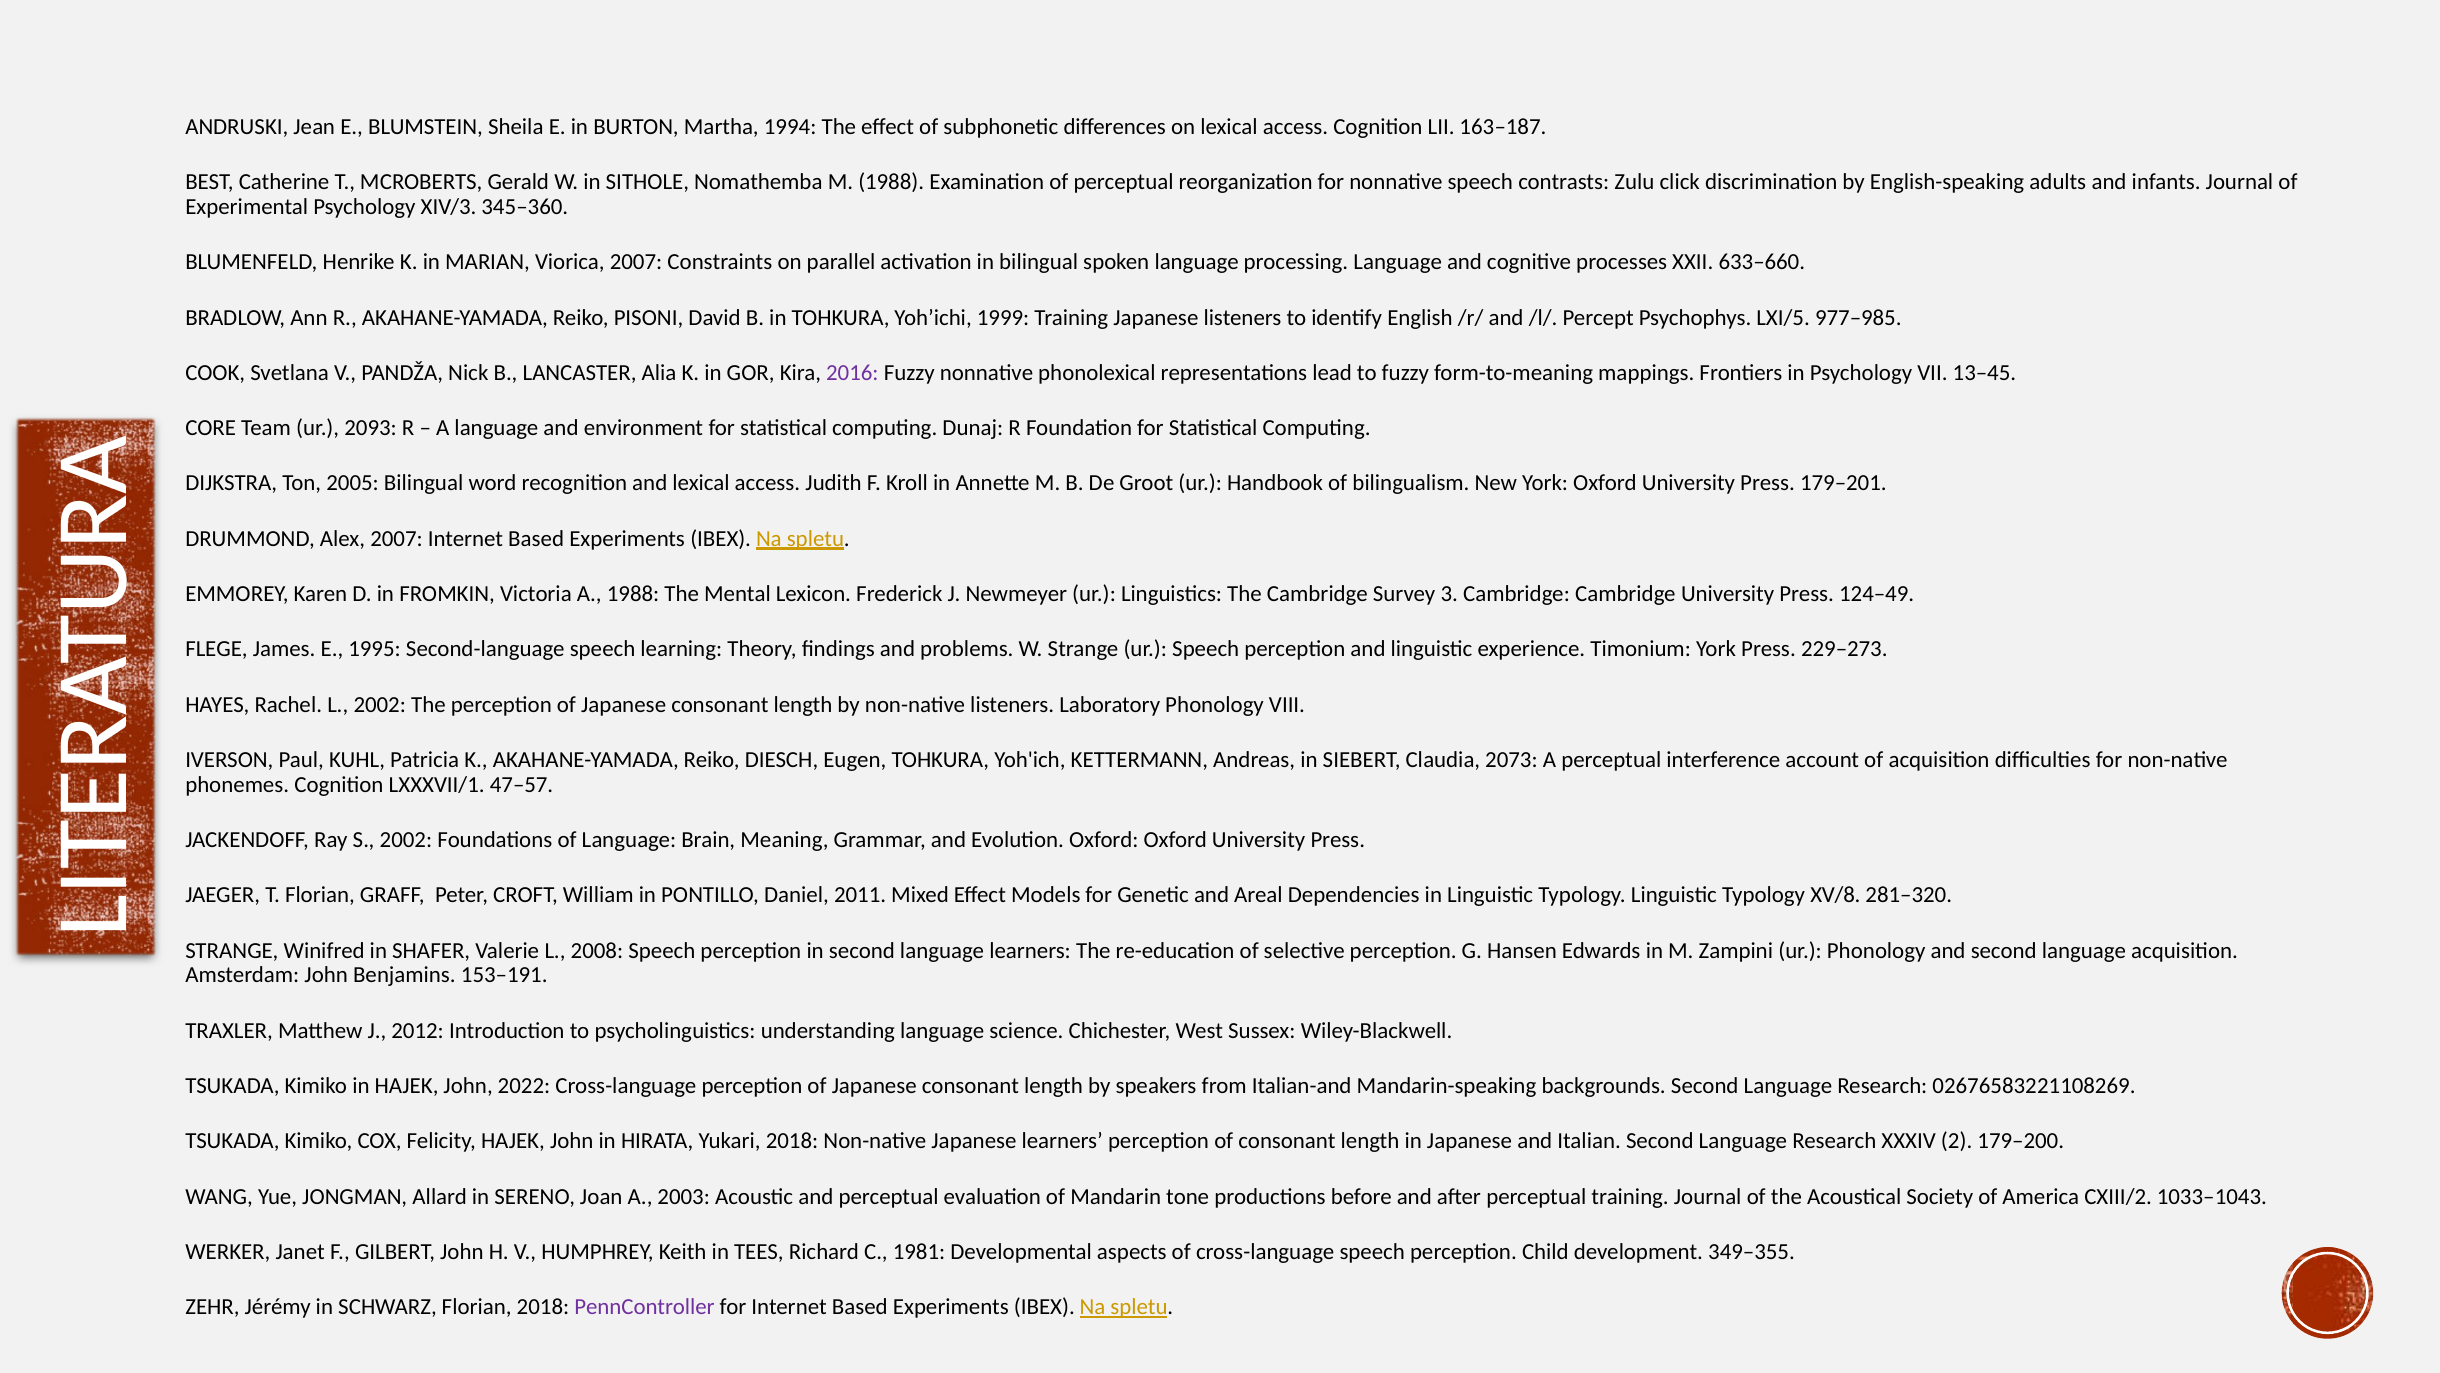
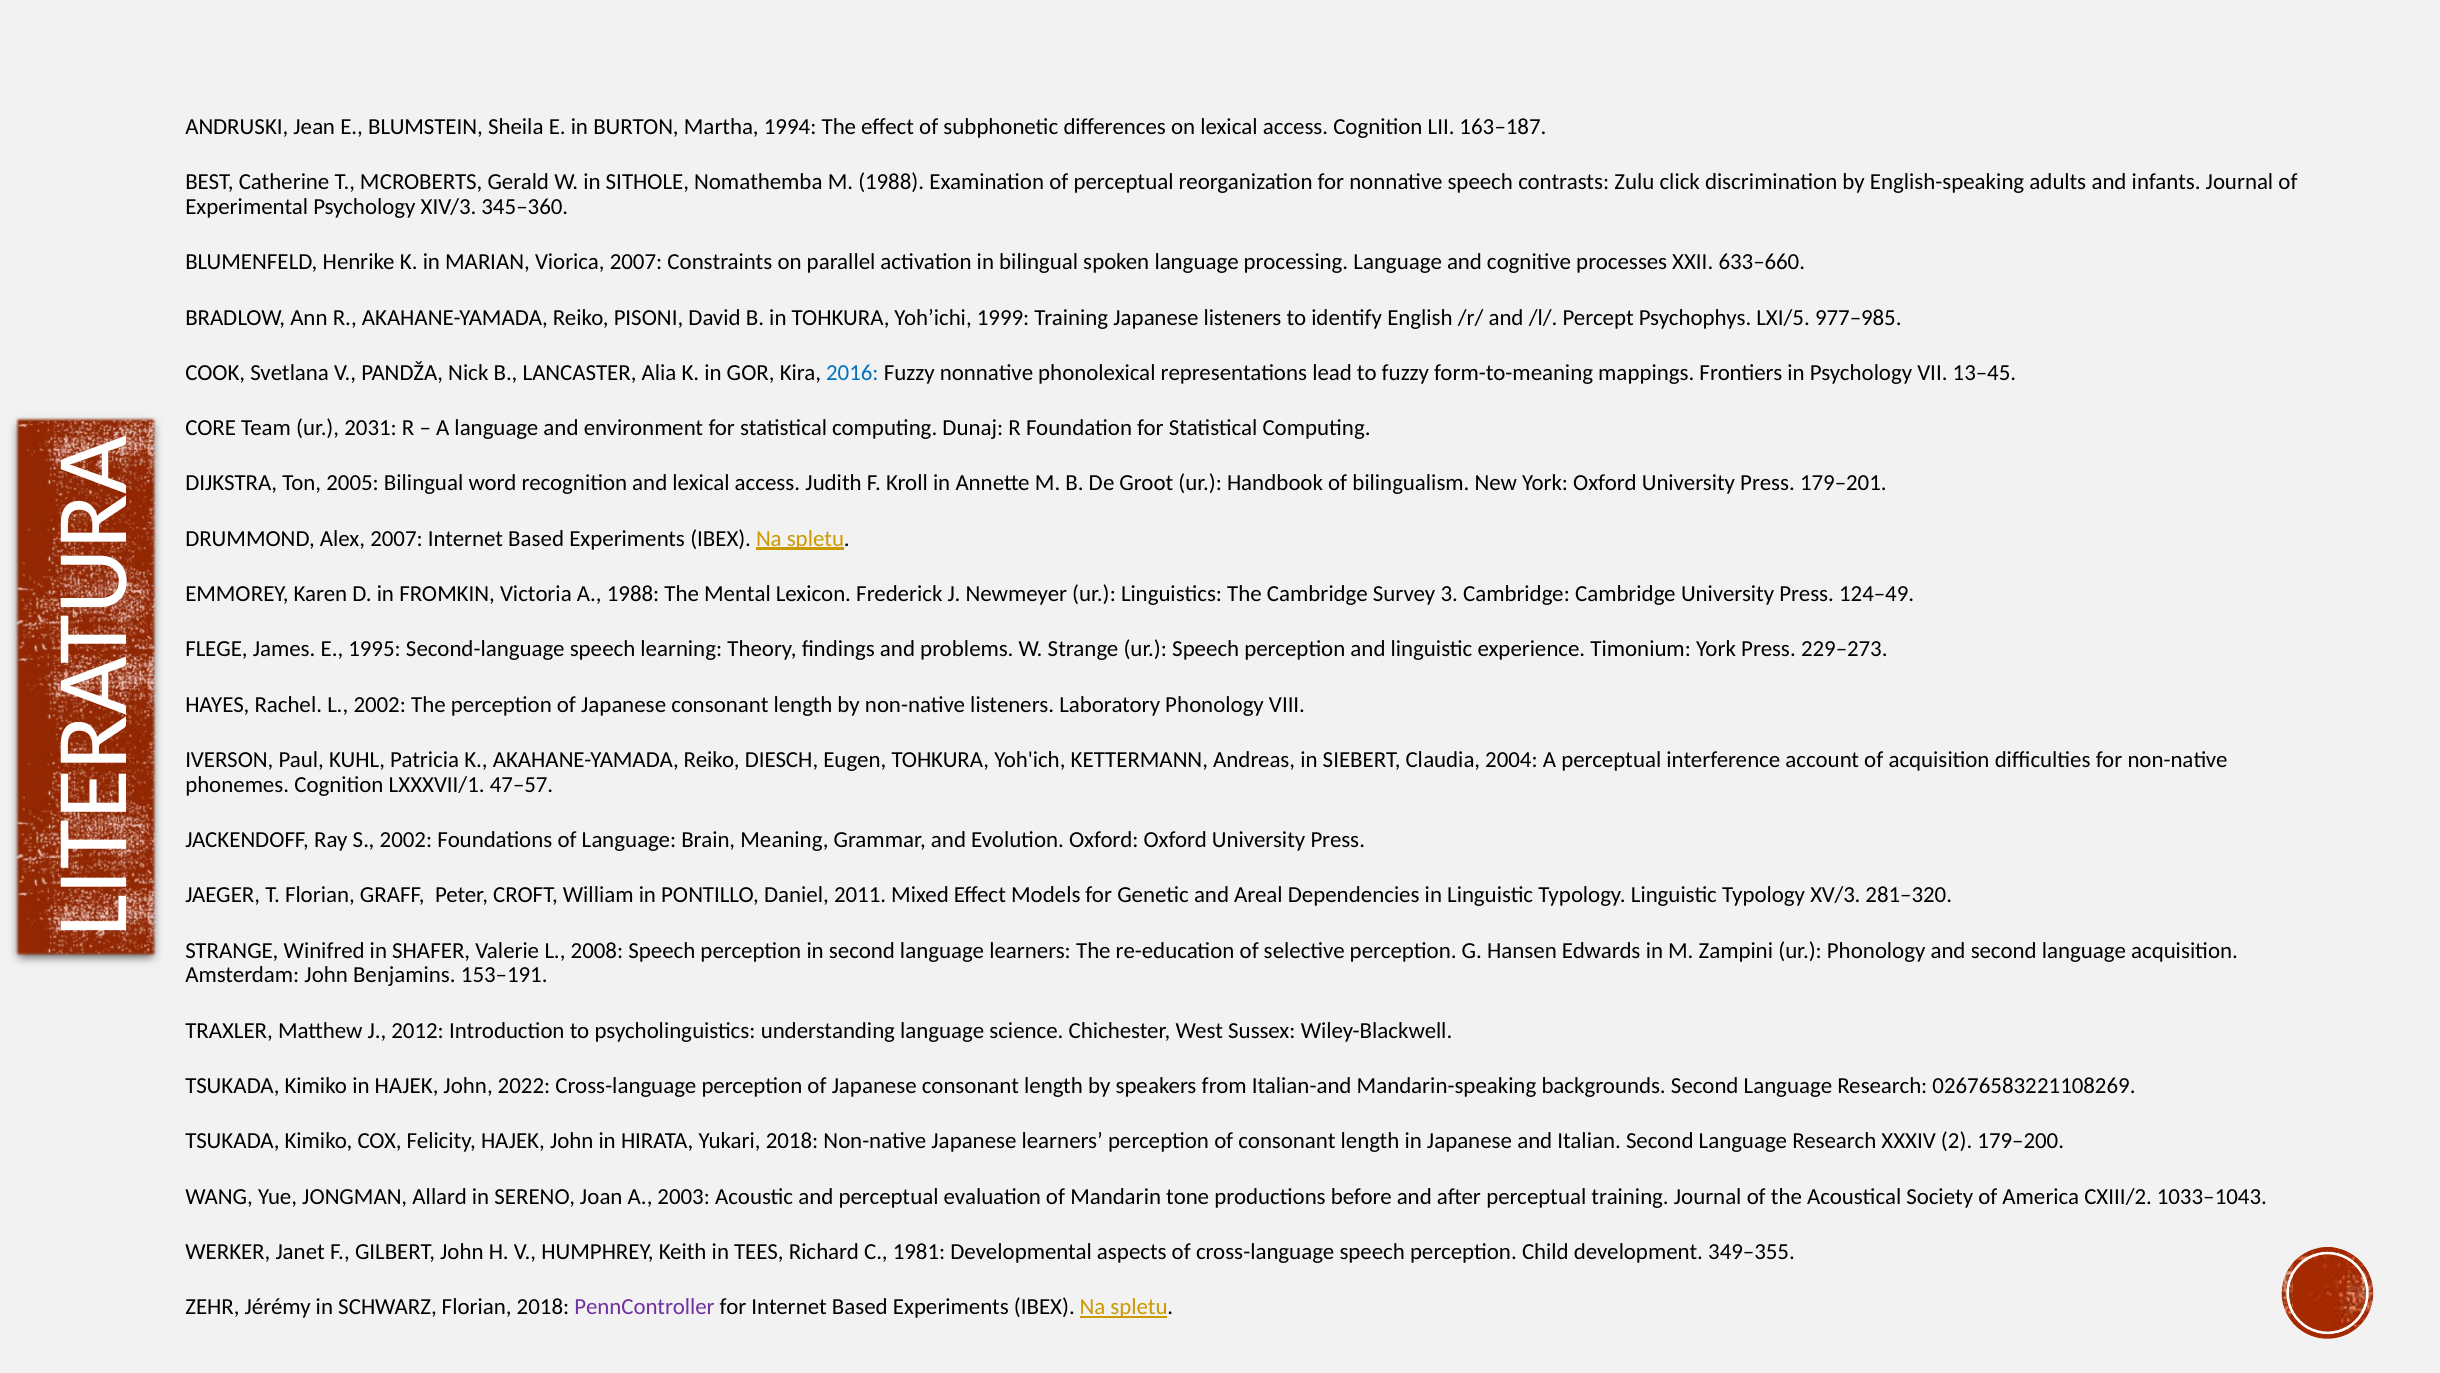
2016 colour: purple -> blue (852, 373)
2093: 2093 -> 2031 (371, 428)
2073: 2073 -> 2004 (1511, 760)
XV/8: XV/8 -> XV/3 (1835, 895)
